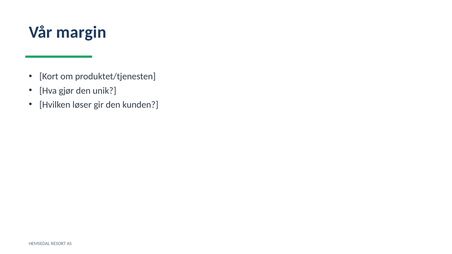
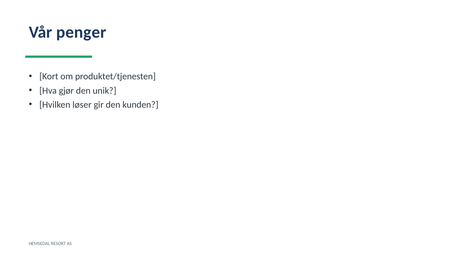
margin: margin -> penger (81, 32)
